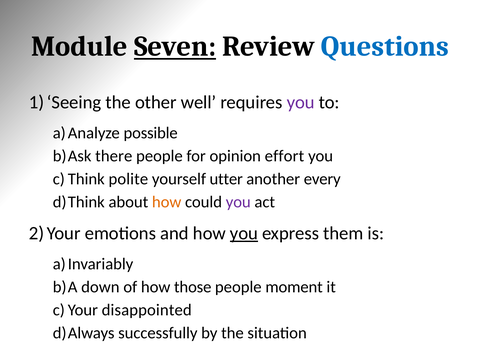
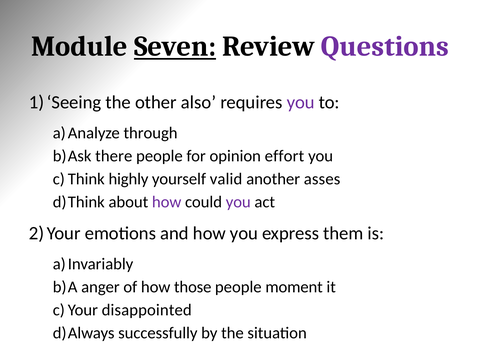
Questions colour: blue -> purple (385, 46)
well: well -> also (198, 102)
possible: possible -> through (151, 133)
polite: polite -> highly (128, 179)
utter: utter -> valid (226, 179)
every: every -> asses (322, 179)
how colour: orange -> purple (167, 202)
you underline: present -> none (244, 233)
down: down -> anger (100, 287)
